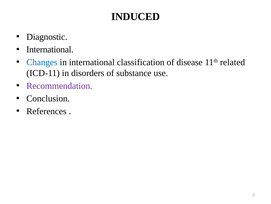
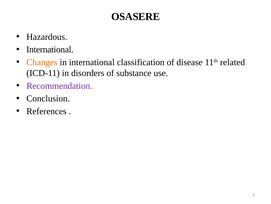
INDUCED: INDUCED -> OSASERE (136, 17)
Diagnostic: Diagnostic -> Hazardous (47, 37)
Changes colour: blue -> orange (42, 62)
